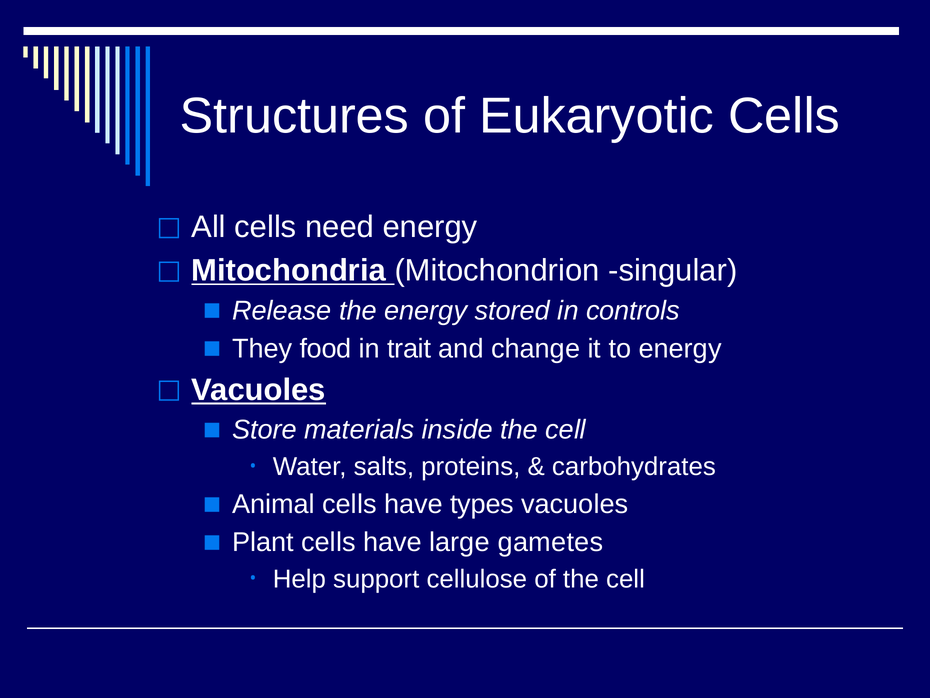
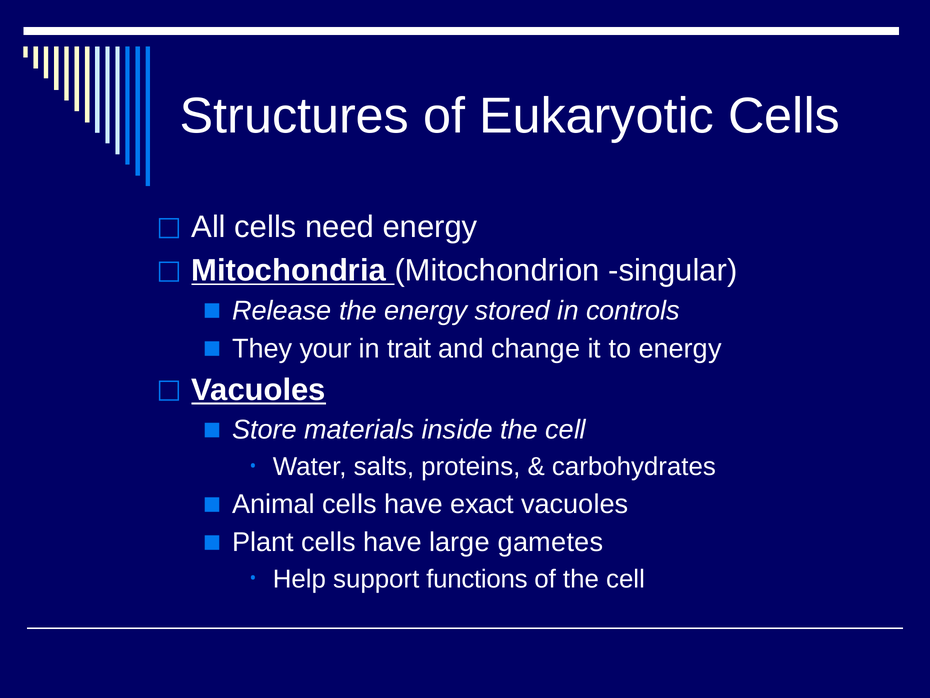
food: food -> your (326, 348)
types: types -> exact (482, 504)
cellulose: cellulose -> functions (477, 579)
